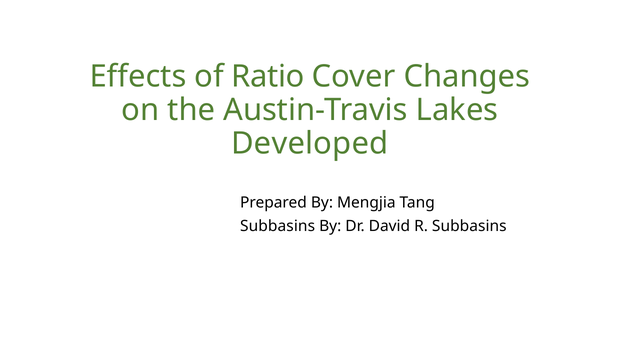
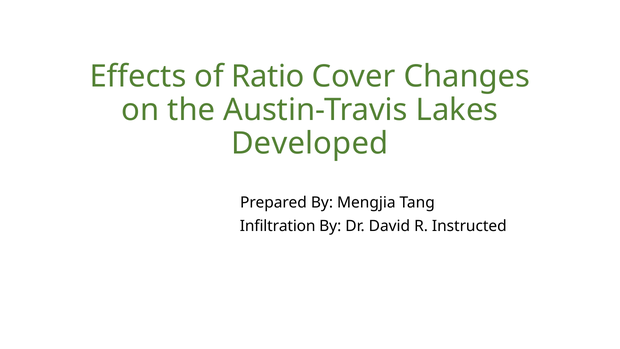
Subbasins: Subbasins -> Infiltration (278, 226)
R Subbasins: Subbasins -> Instructed (469, 226)
